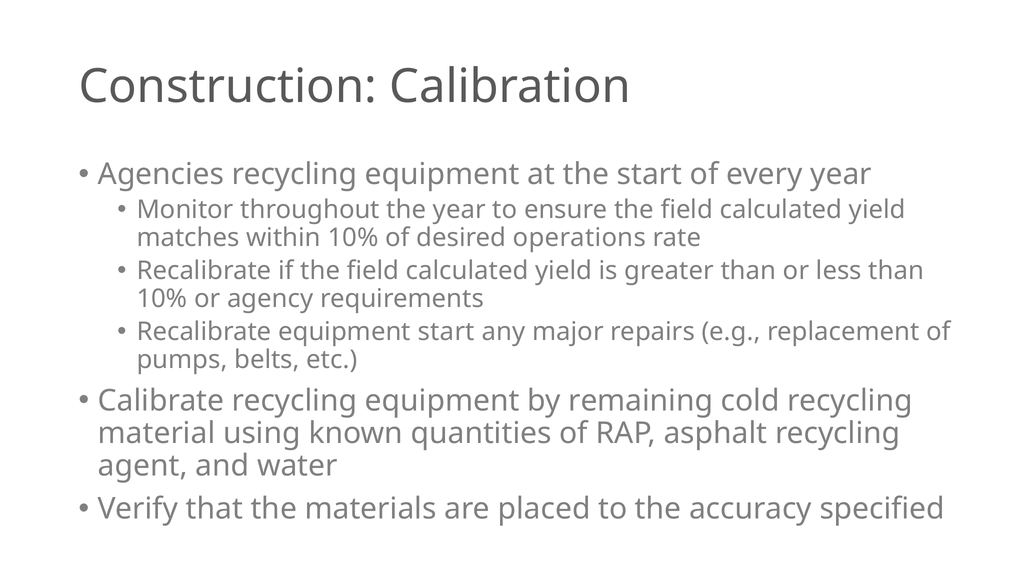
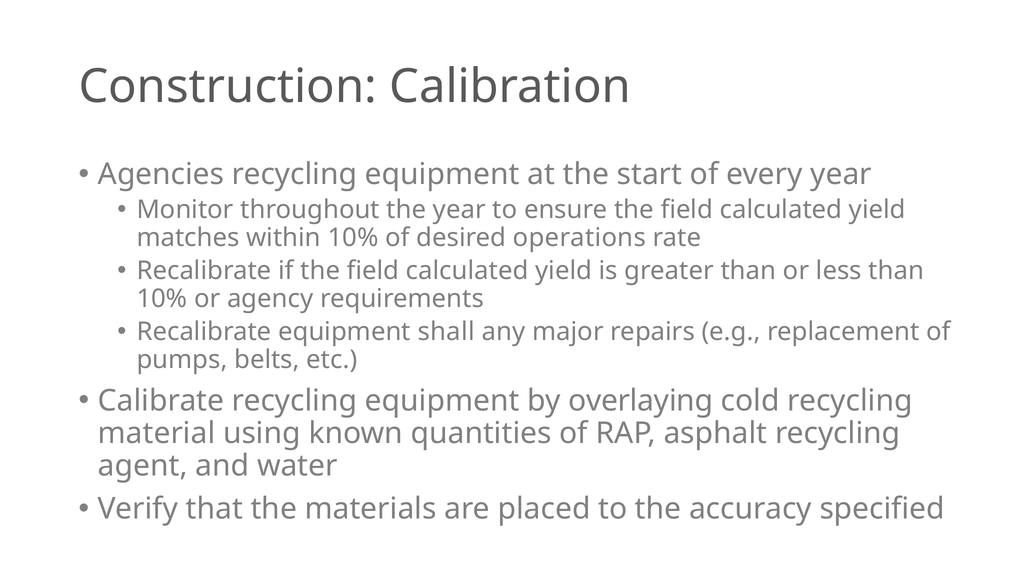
equipment start: start -> shall (446, 332)
remaining: remaining -> overlaying (641, 401)
